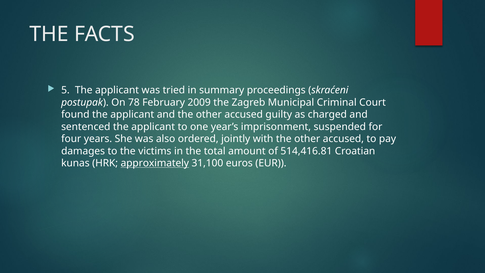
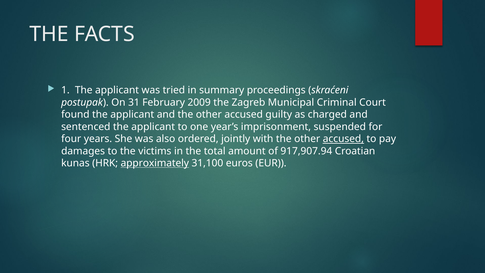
5: 5 -> 1 (65, 90)
78: 78 -> 31 (134, 102)
accused underline: none -> present (343, 139)
514,416.81: 514,416.81 -> 917,907.94 (306, 151)
